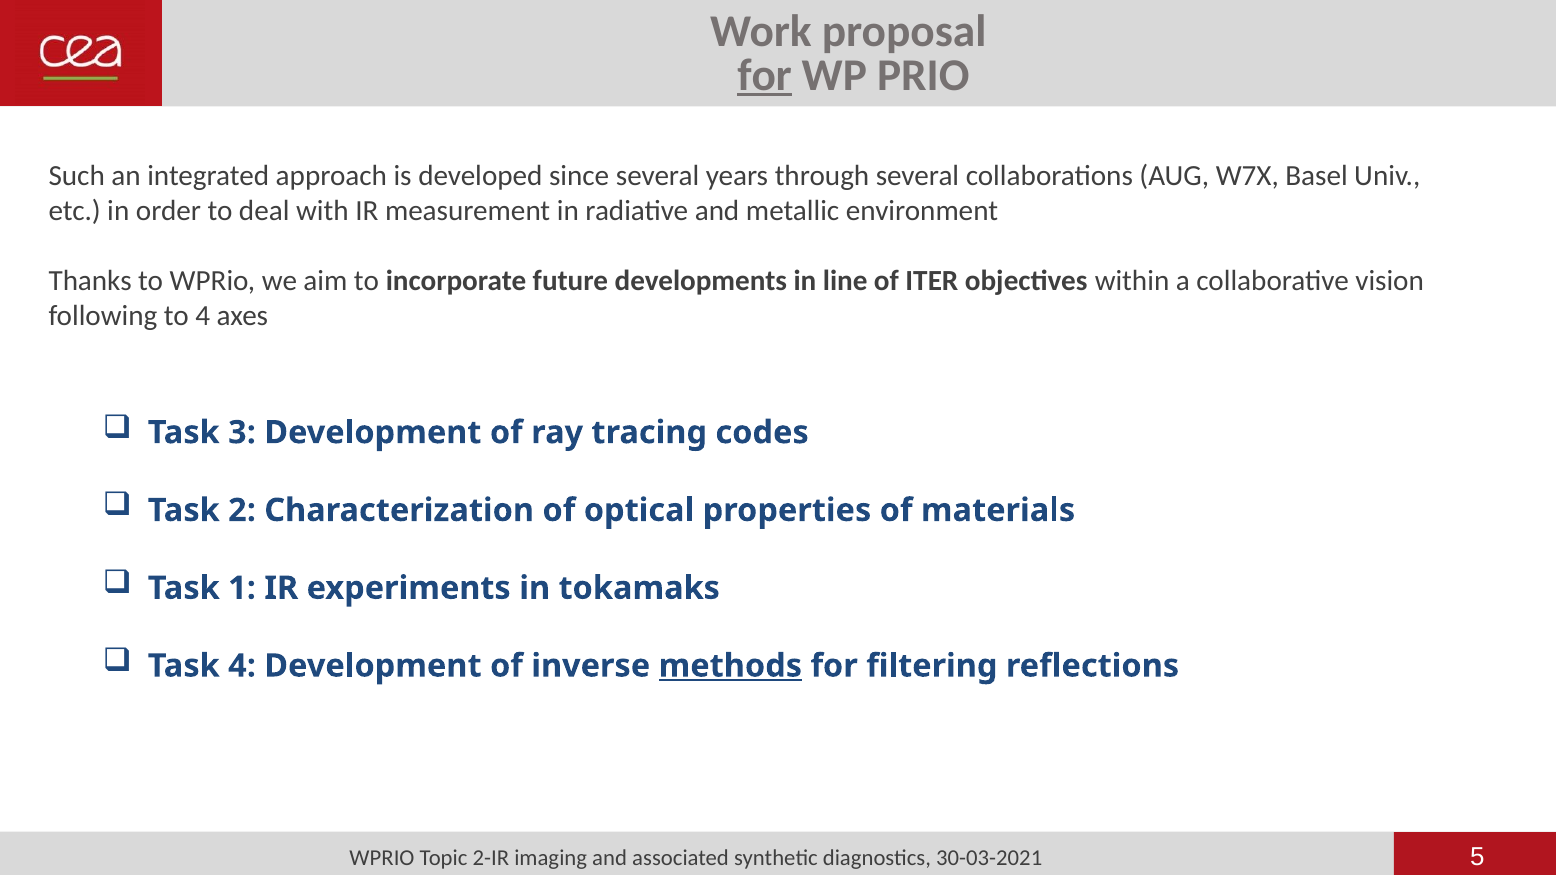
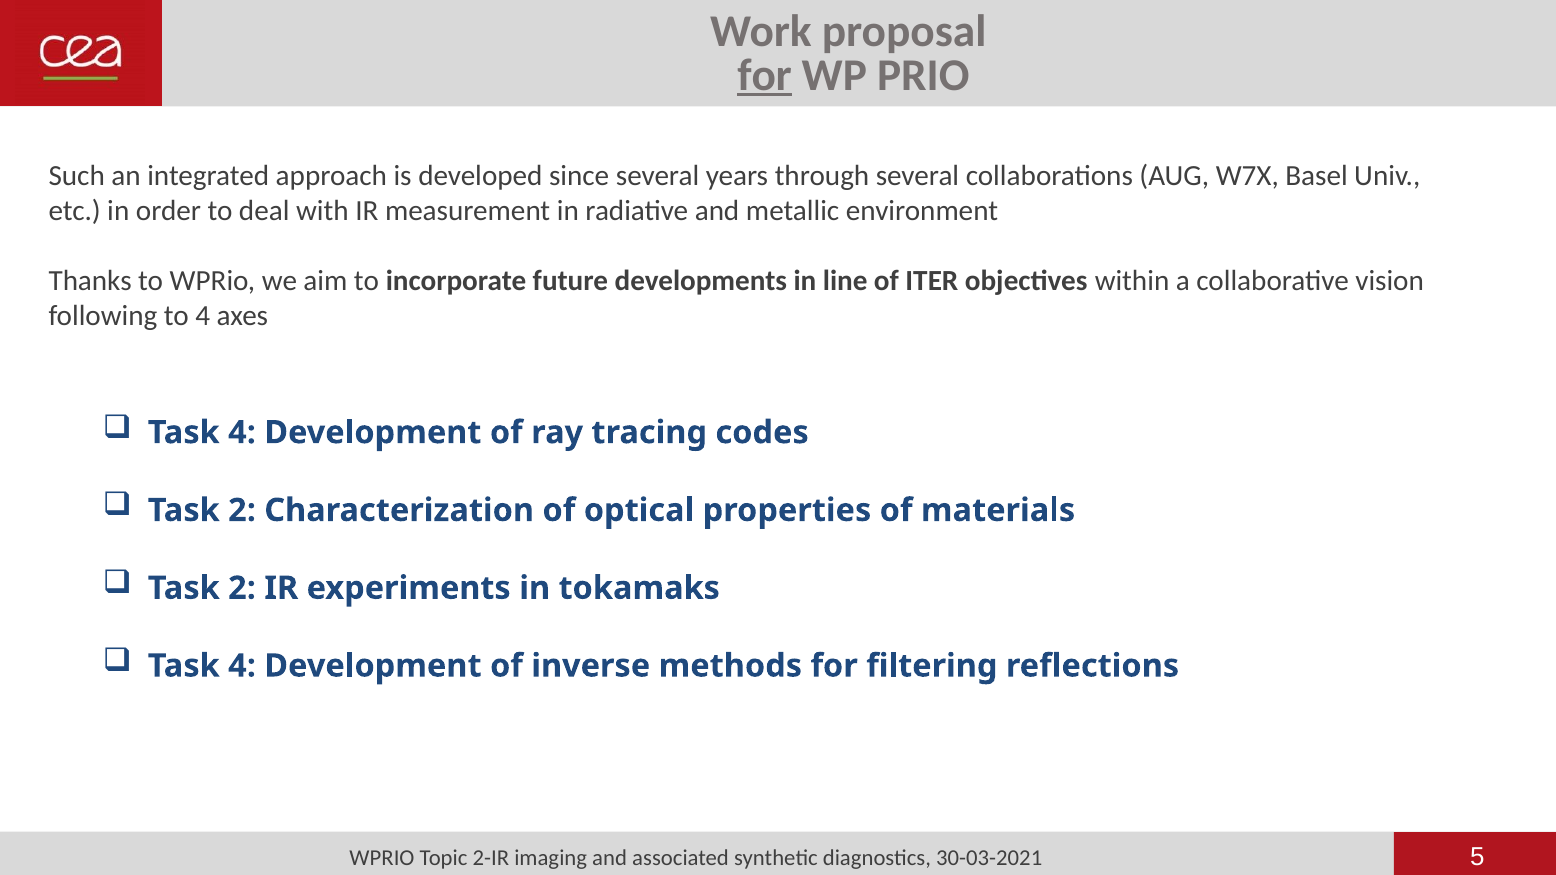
3: 3 -> 4 (242, 433)
1: 1 -> 2 (242, 588)
methods underline: present -> none (730, 666)
